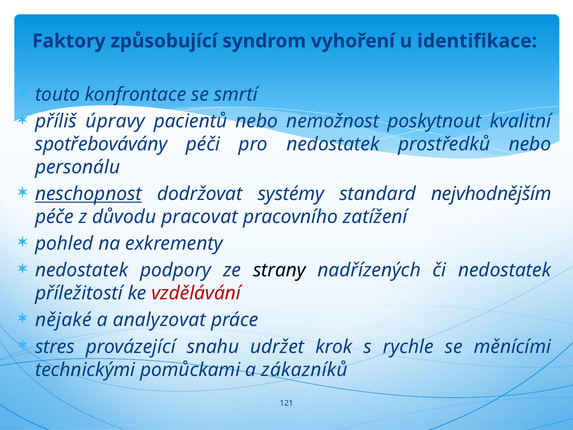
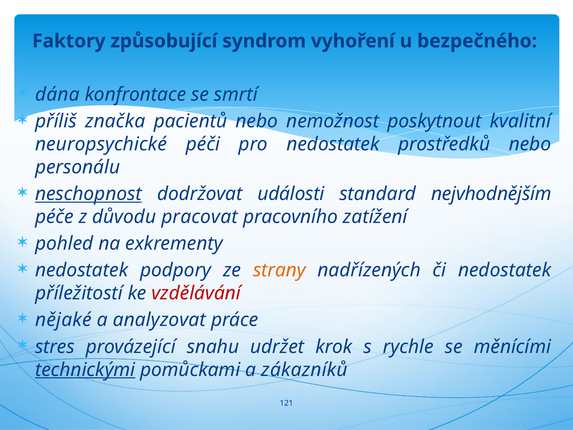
identifikace: identifikace -> bezpečného (477, 41)
touto: touto -> dána (57, 94)
úpravy: úpravy -> značka (115, 121)
spotřebovávány: spotřebovávány -> neuropsychické (101, 144)
systémy: systémy -> události (291, 194)
strany colour: black -> orange (279, 270)
technickými underline: none -> present (85, 369)
